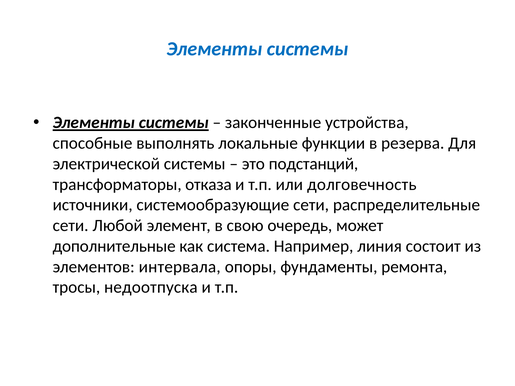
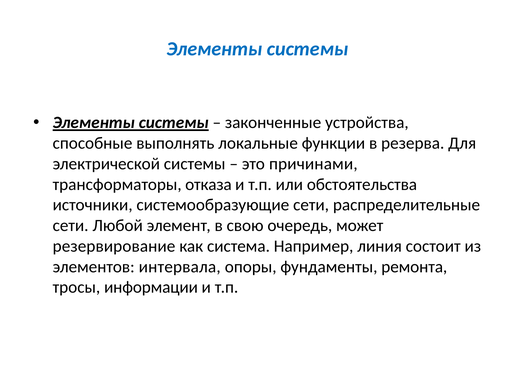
подстанций: подстанций -> причинами (313, 164)
долговечность: долговечность -> обстоятельства (362, 185)
дополнительные: дополнительные -> резервирование (114, 246)
недоотпуска: недоотпуска -> информации (151, 288)
